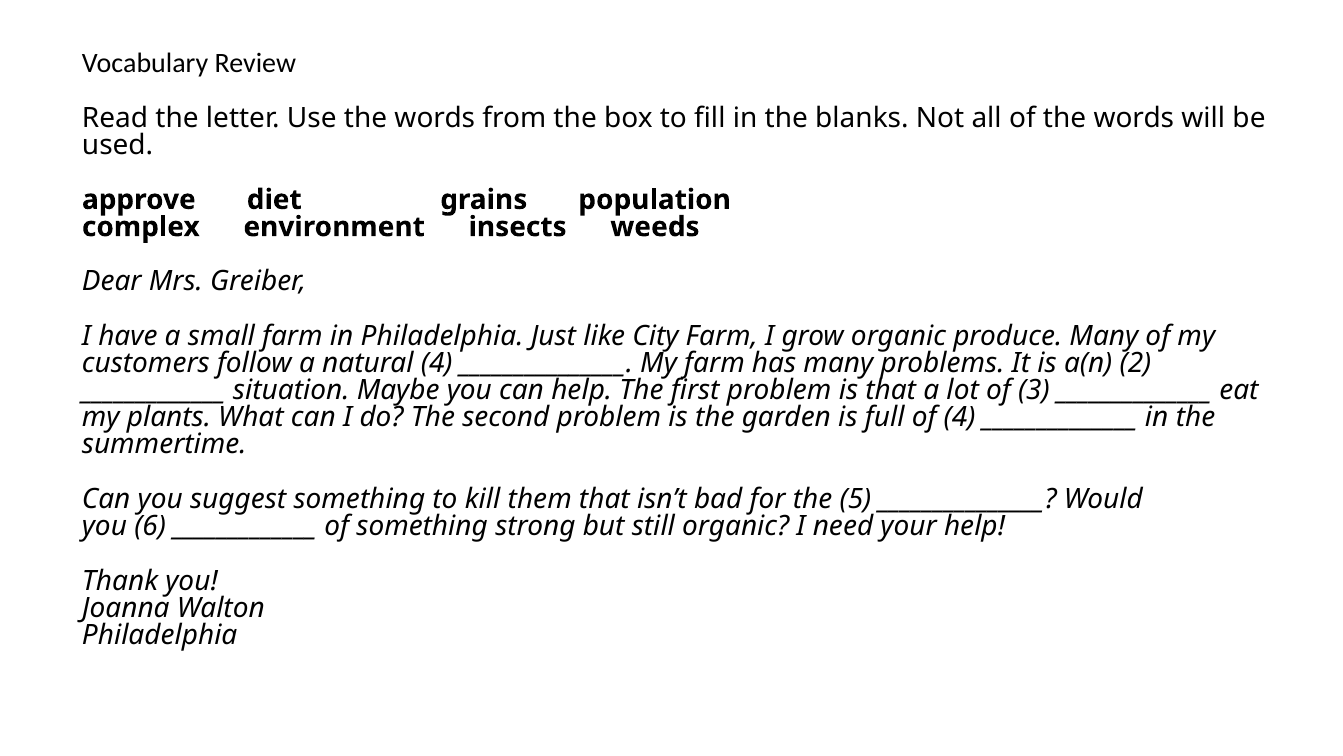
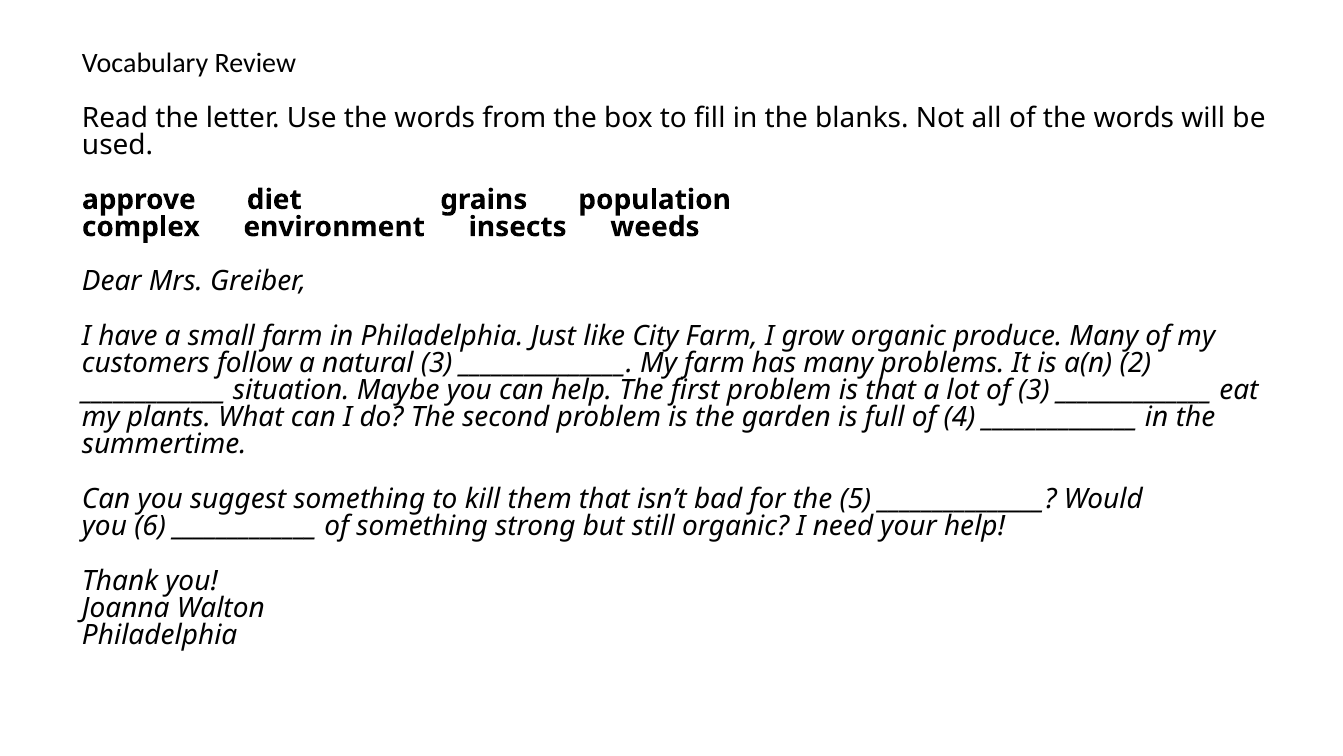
natural 4: 4 -> 3 (437, 363)
